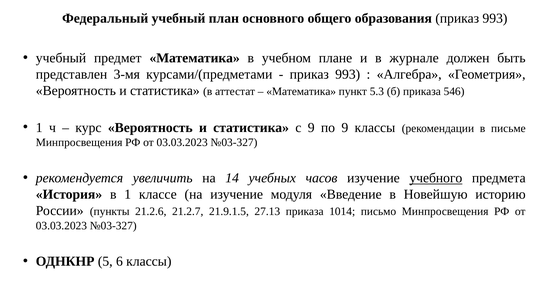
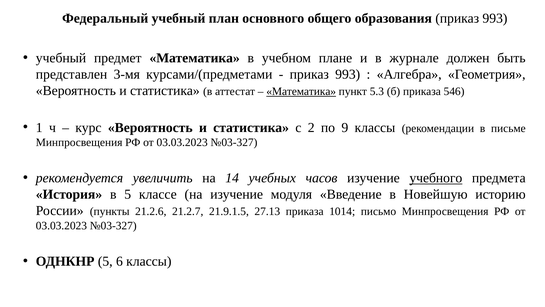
Математика underline: none -> present (301, 91)
с 9: 9 -> 2 (311, 127)
в 1: 1 -> 5 (128, 194)
